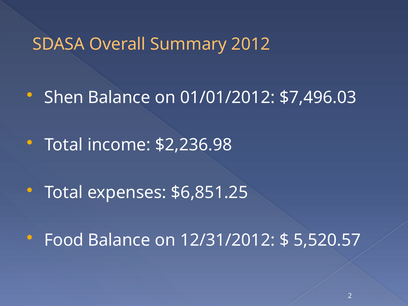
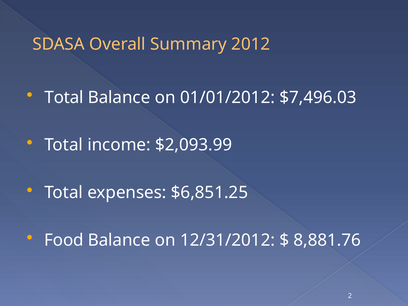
Shen: Shen -> Total (64, 97)
$2,236.98: $2,236.98 -> $2,093.99 (194, 145)
5,520.57: 5,520.57 -> 8,881.76 (327, 240)
